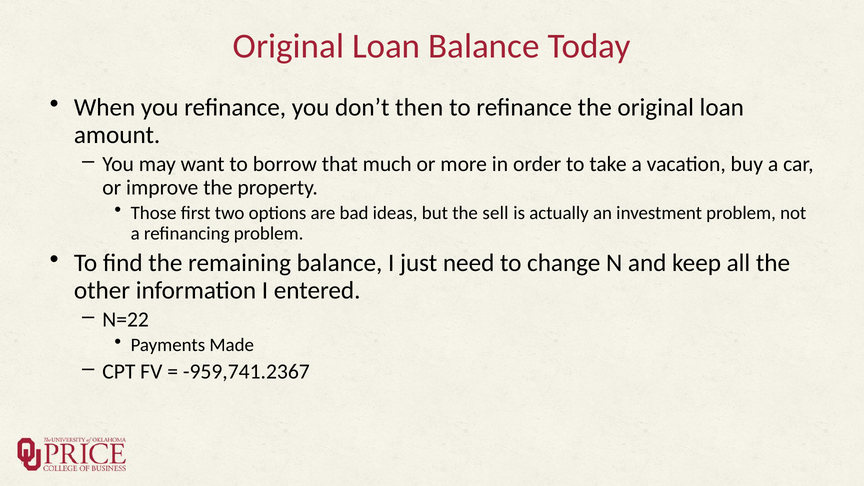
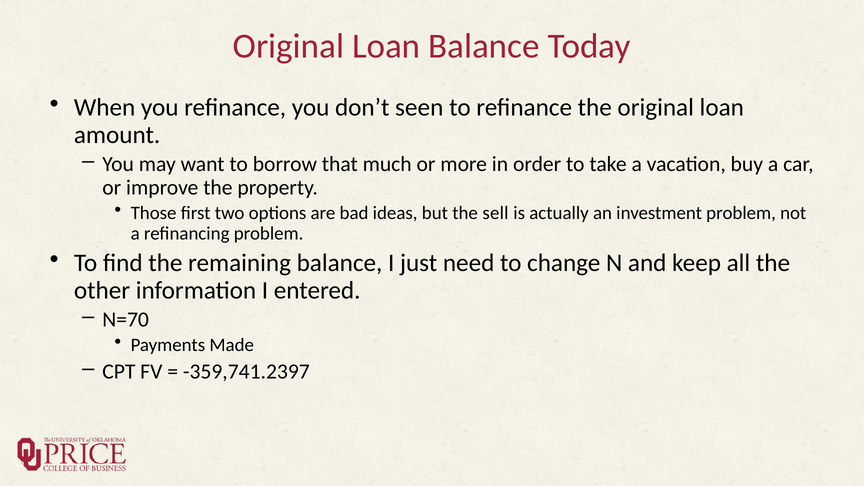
then: then -> seen (419, 108)
N=22: N=22 -> N=70 (126, 320)
-959,741.2367: -959,741.2367 -> -359,741.2397 (246, 372)
